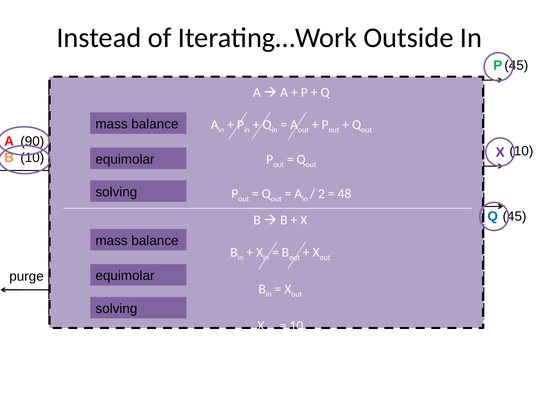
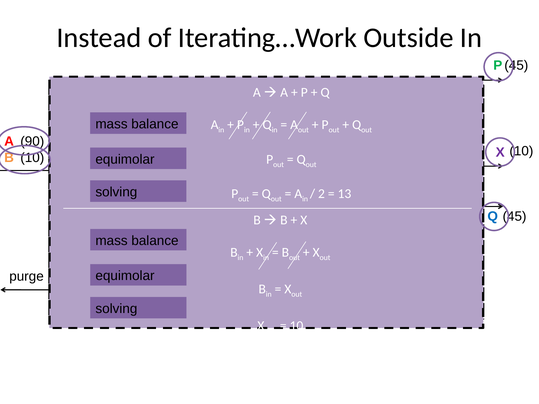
48: 48 -> 13 (344, 194)
